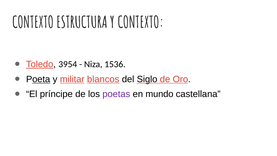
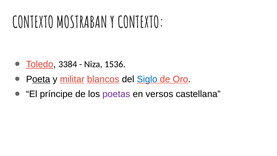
ESTRUCTURA: ESTRUCTURA -> MOSTRABAN (82, 22)
3954: 3954 -> 3384 (68, 64)
Siglo colour: black -> blue (147, 79)
mundo: mundo -> versos (159, 94)
